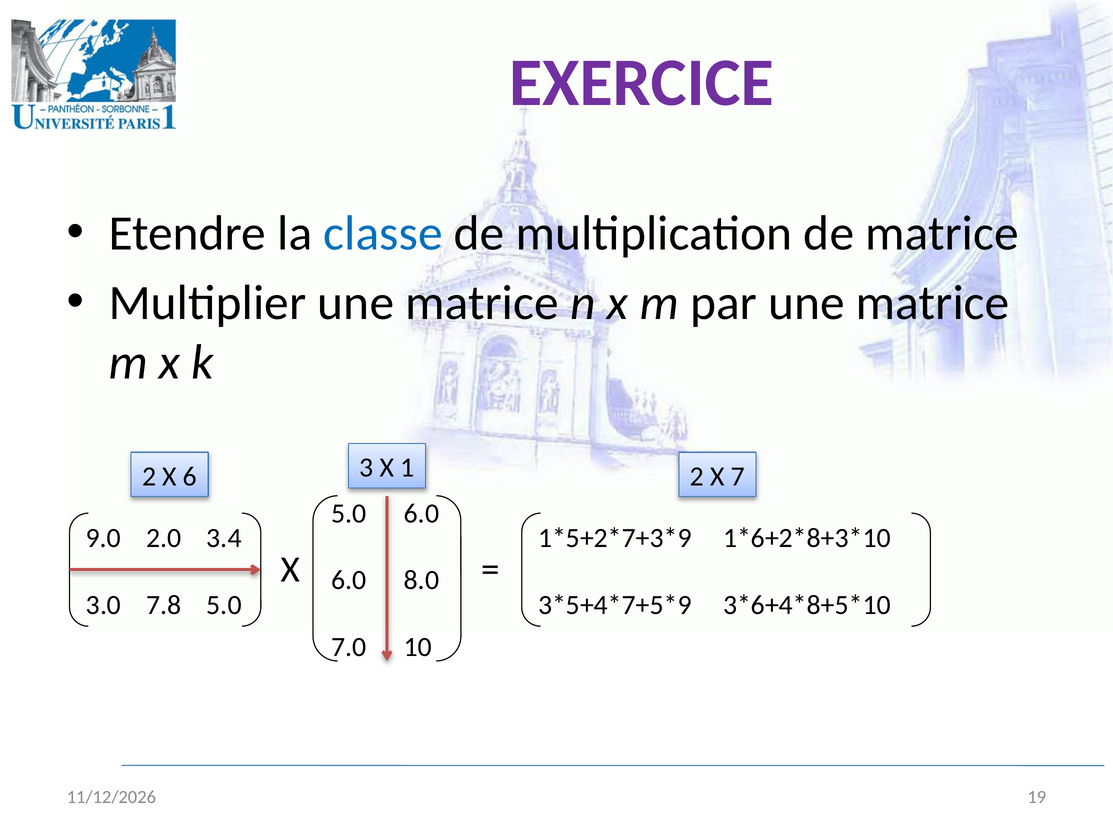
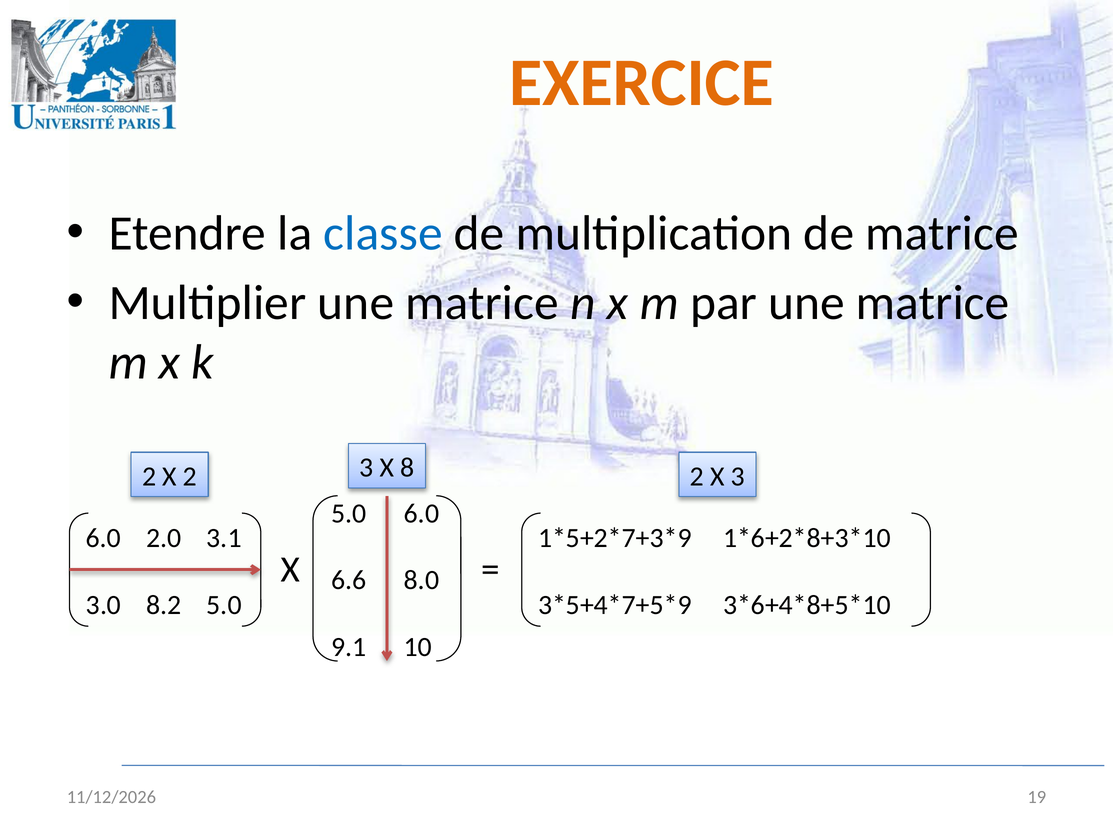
EXERCICE colour: purple -> orange (642, 83)
X 6: 6 -> 2 (190, 476)
1: 1 -> 8 (407, 468)
X 7: 7 -> 3 (738, 476)
9.0: 9.0 -> 6.0 (103, 538)
3.4: 3.4 -> 3.1 (224, 538)
6.0: 6.0 -> 6.6 (349, 580)
7.8: 7.8 -> 8.2 (164, 605)
7.0: 7.0 -> 9.1 (349, 647)
